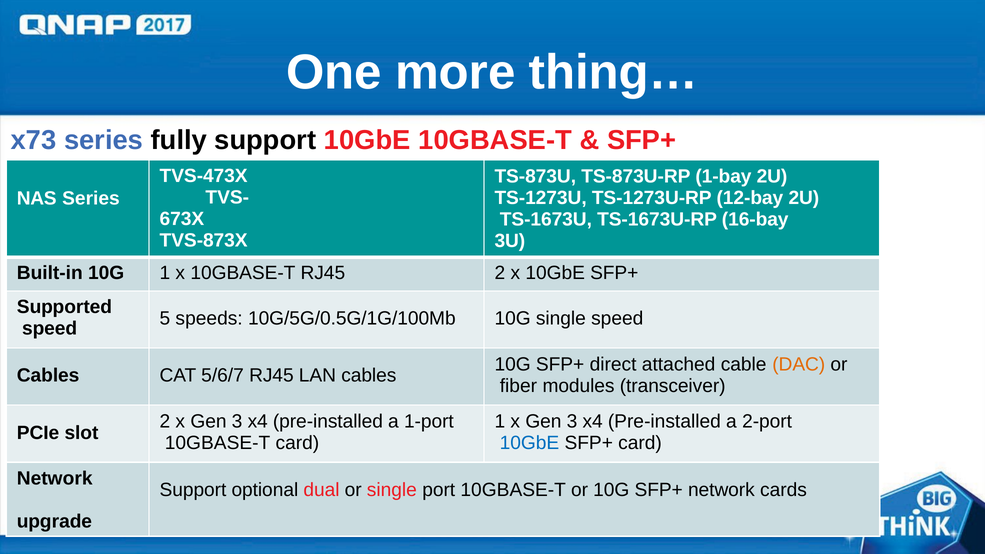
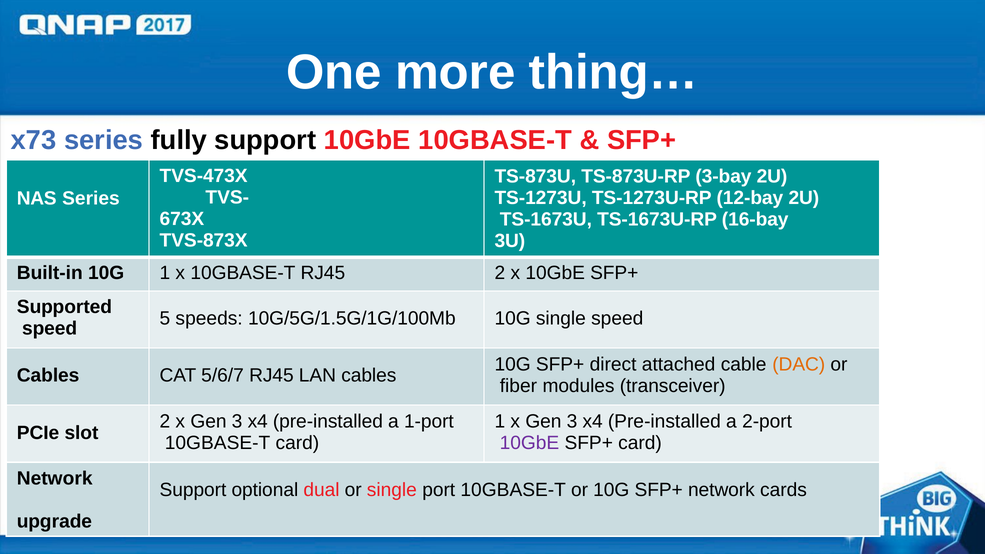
1-bay: 1-bay -> 3-bay (723, 176)
10G/5G/0.5G/1G/100Mb: 10G/5G/0.5G/1G/100Mb -> 10G/5G/1.5G/1G/100Mb (352, 319)
10GbE colour: blue -> purple (529, 443)
